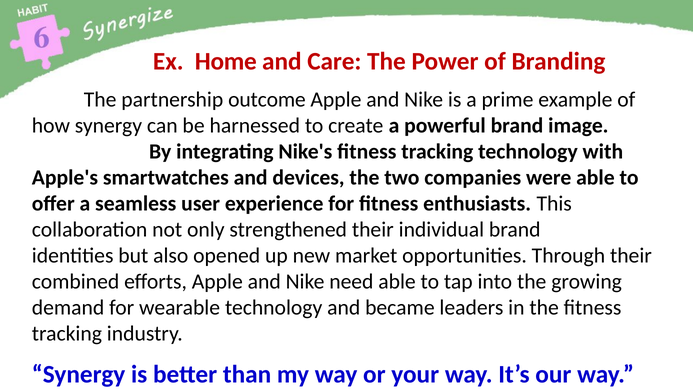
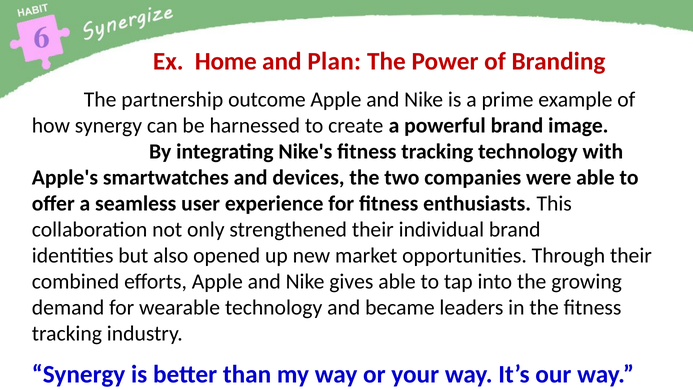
Care: Care -> Plan (334, 61)
need: need -> gives (351, 282)
